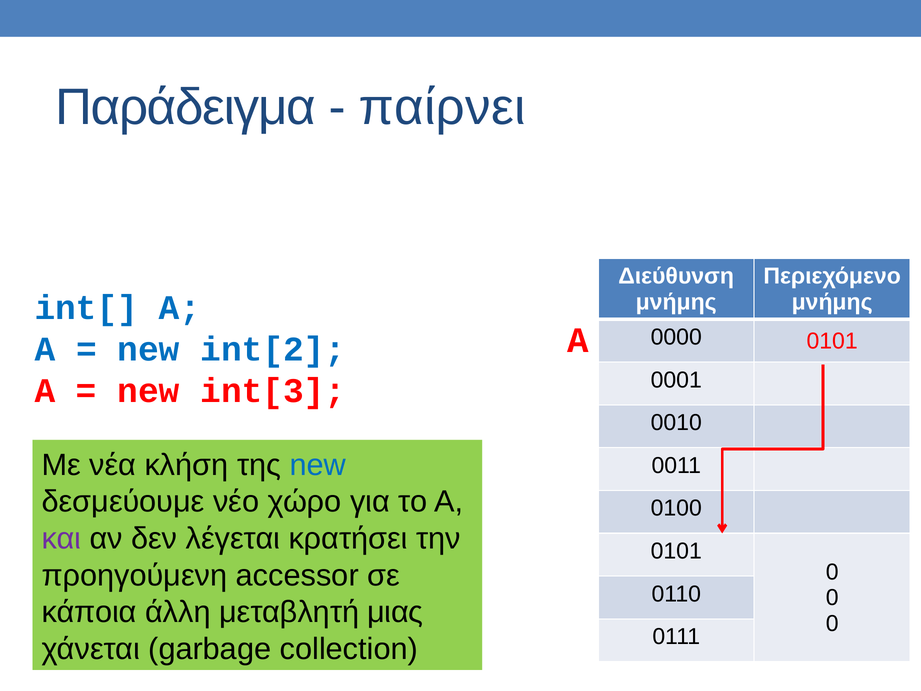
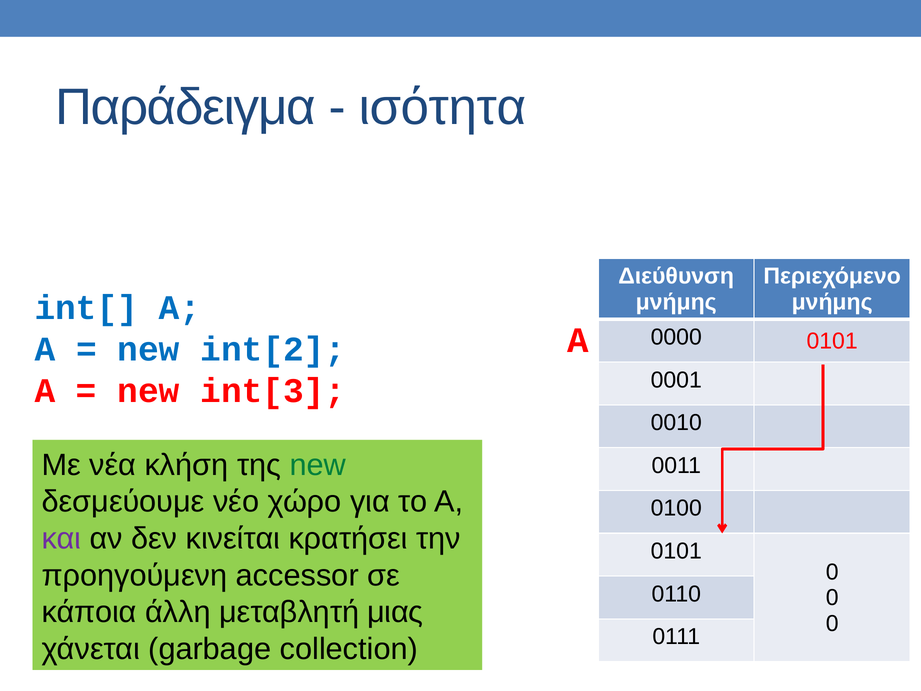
παίρνει: παίρνει -> ισότητα (442, 107)
new colour: blue -> green (318, 465)
λέγεται: λέγεται -> κινείται (233, 538)
